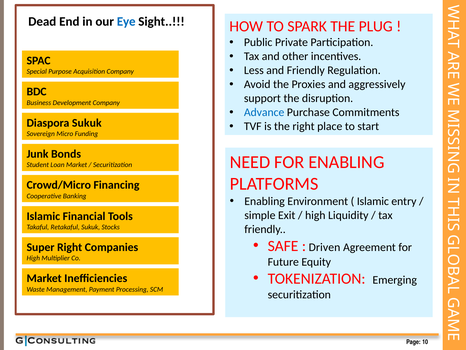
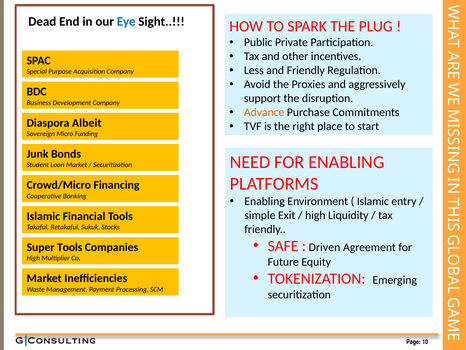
Advance colour: blue -> orange (264, 112)
Diaspora Sukuk: Sukuk -> Albeit (87, 123)
Super Right: Right -> Tools (70, 247)
